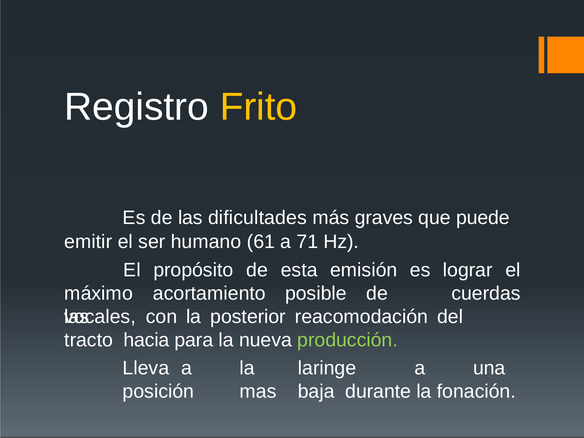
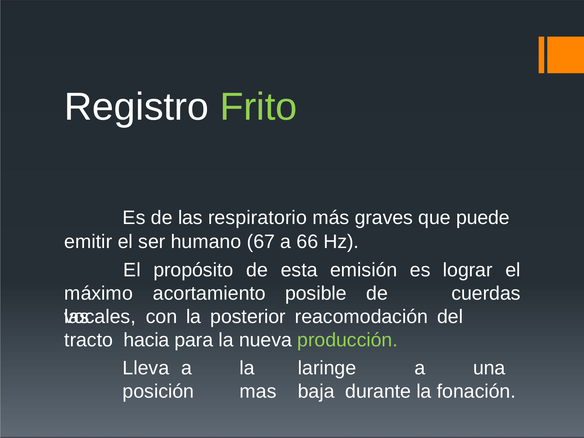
Frito colour: yellow -> light green (258, 107)
dificultades: dificultades -> respiratorio (257, 218)
61: 61 -> 67 (261, 242)
71: 71 -> 66 (307, 242)
